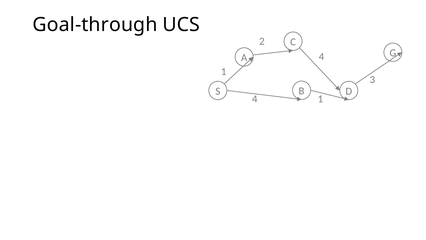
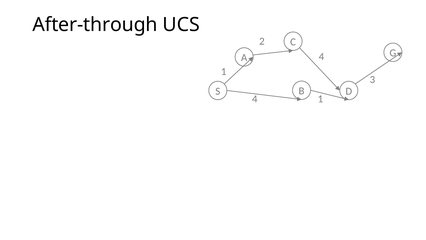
Goal-through: Goal-through -> After-through (95, 25)
